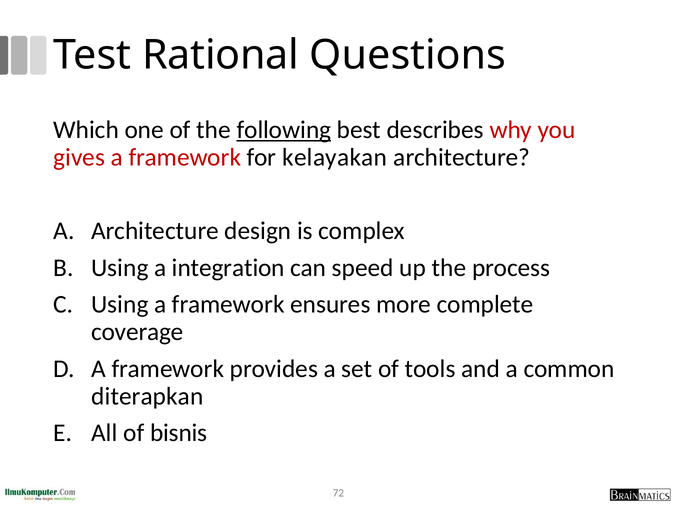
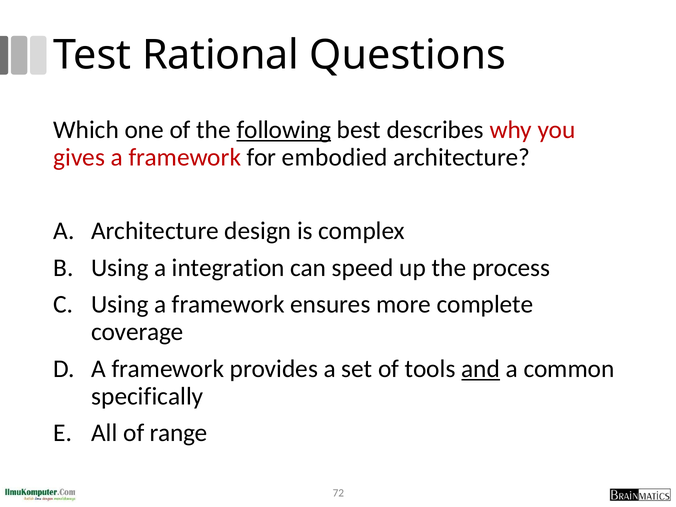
kelayakan: kelayakan -> embodied (335, 157)
and underline: none -> present (481, 369)
diterapkan: diterapkan -> specifically (147, 396)
bisnis: bisnis -> range (179, 433)
